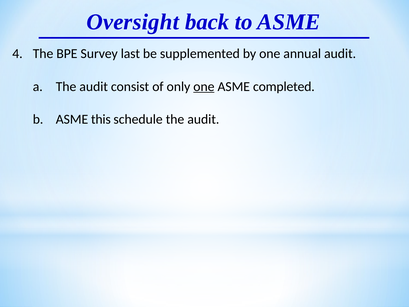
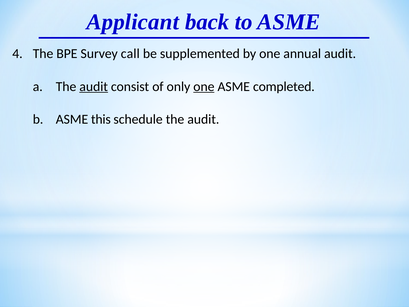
Oversight: Oversight -> Applicant (133, 22)
last: last -> call (130, 54)
audit underline: none -> present (94, 86)
